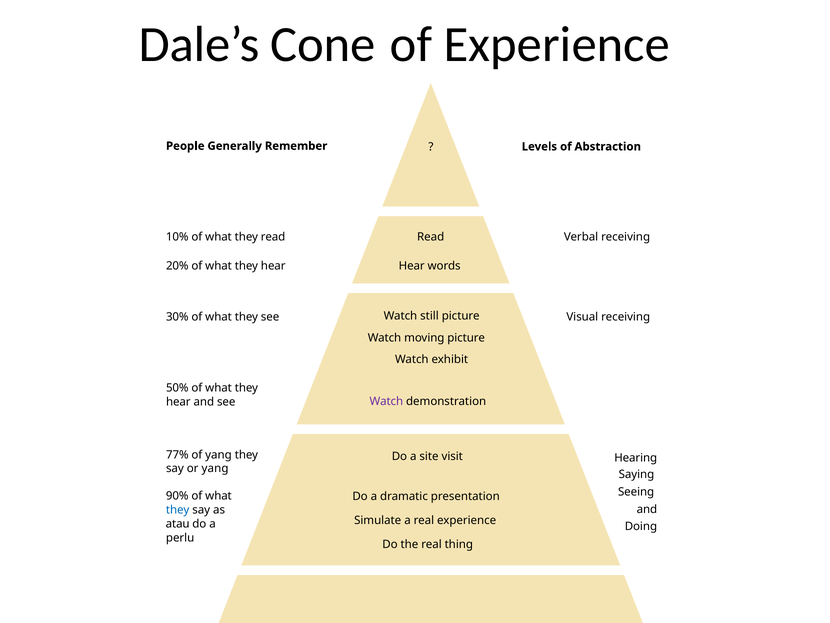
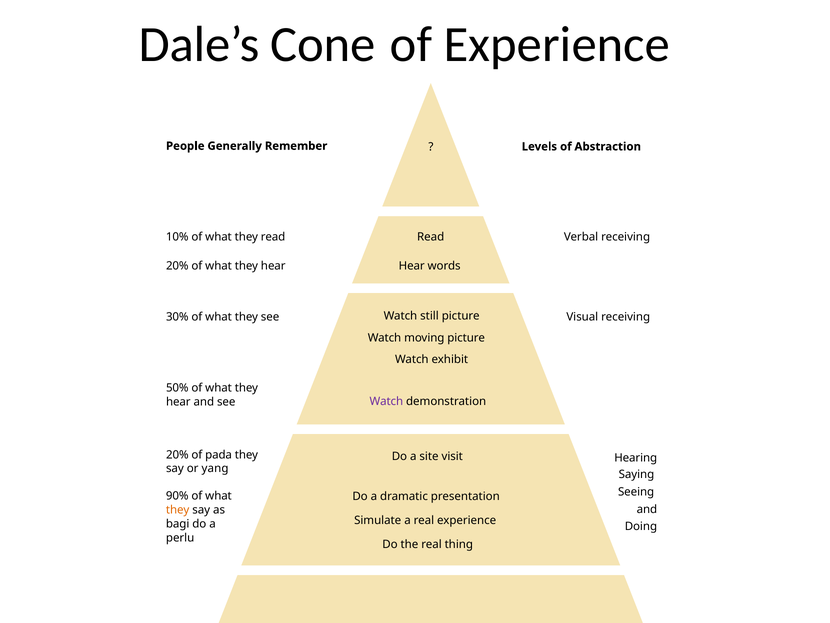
77%: 77% -> 20% (177, 454)
of yang: yang -> pada (219, 454)
they colour: blue -> orange (178, 510)
atau: atau -> bagi (178, 524)
